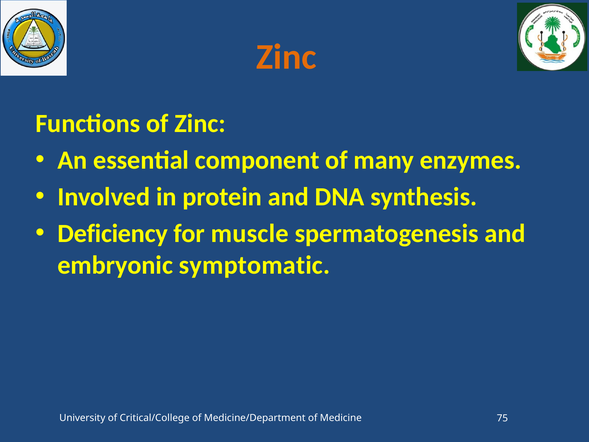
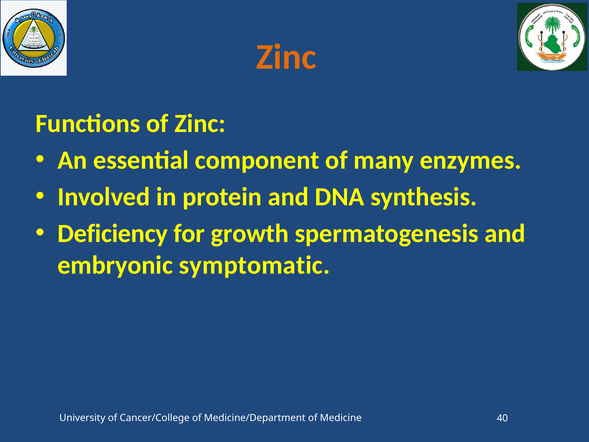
muscle: muscle -> growth (250, 234)
Critical/College: Critical/College -> Cancer/College (155, 418)
75: 75 -> 40 (502, 418)
